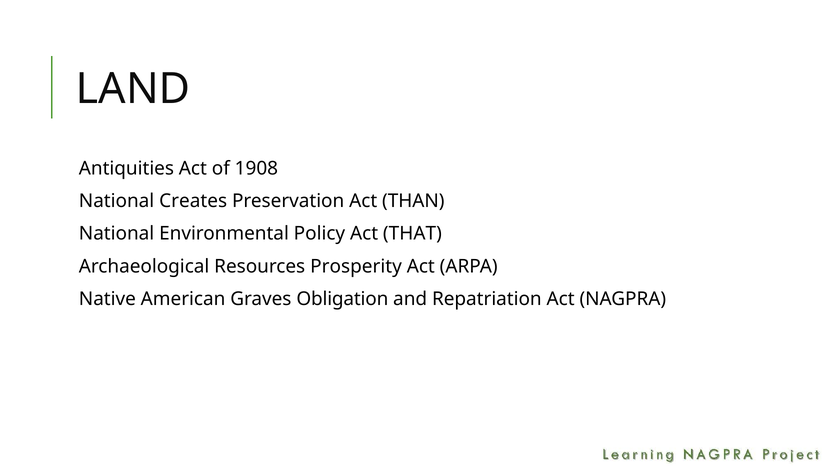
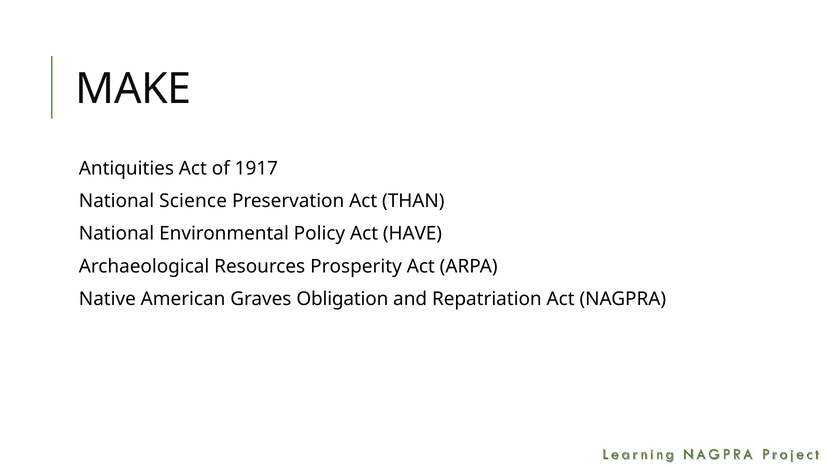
LAND: LAND -> MAKE (133, 89)
1908: 1908 -> 1917 (256, 168)
Creates: Creates -> Science (193, 201)
THAT: THAT -> HAVE (412, 234)
